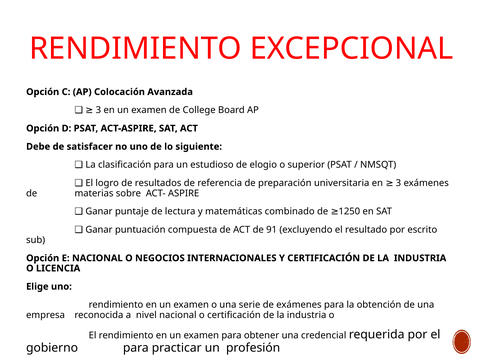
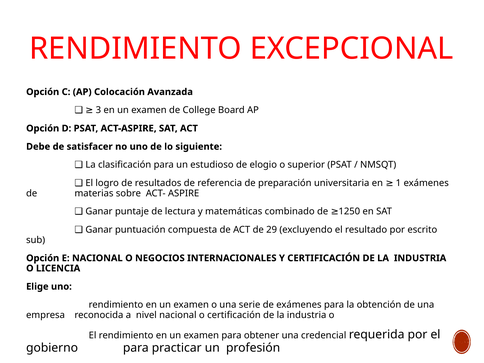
en 3: 3 -> 1 (398, 183)
91: 91 -> 29 (272, 230)
